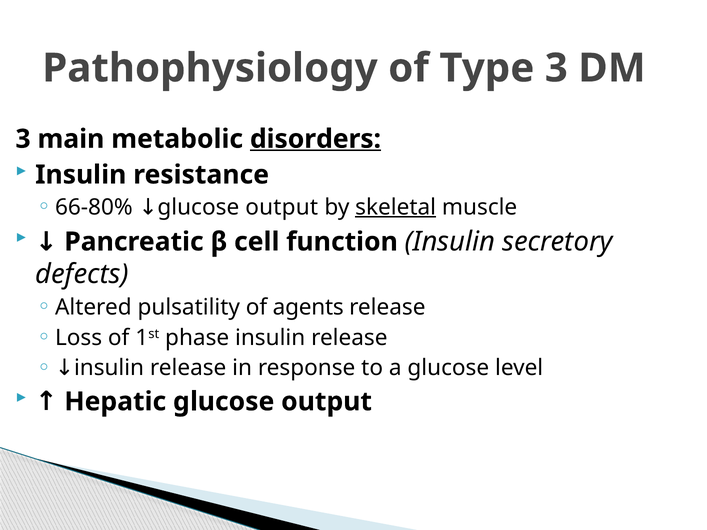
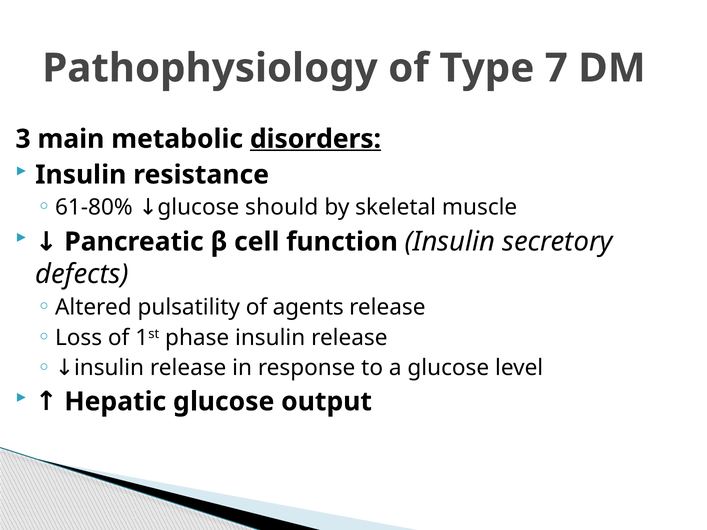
Type 3: 3 -> 7 (556, 68)
66-80%: 66-80% -> 61-80% (94, 207)
output: output -> should (282, 207)
skeletal underline: present -> none (396, 207)
